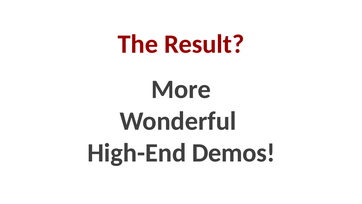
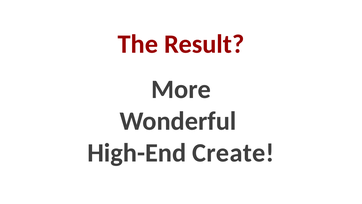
Demos: Demos -> Create (233, 153)
